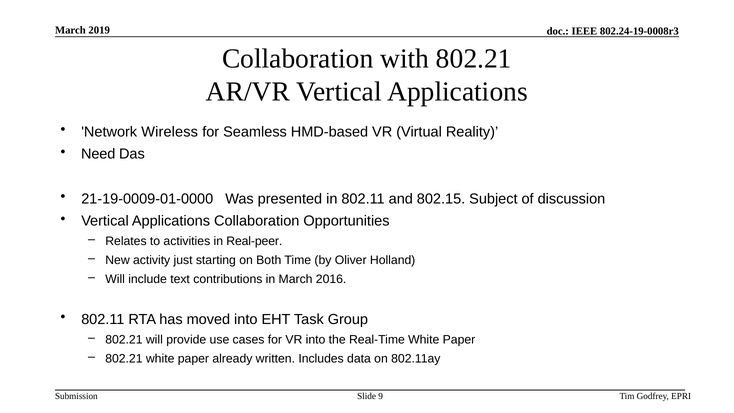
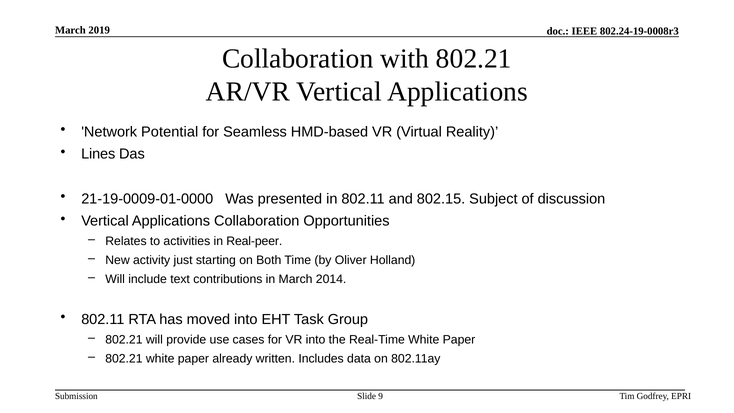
Wireless: Wireless -> Potential (170, 132)
Need: Need -> Lines (98, 154)
2016: 2016 -> 2014 (331, 279)
